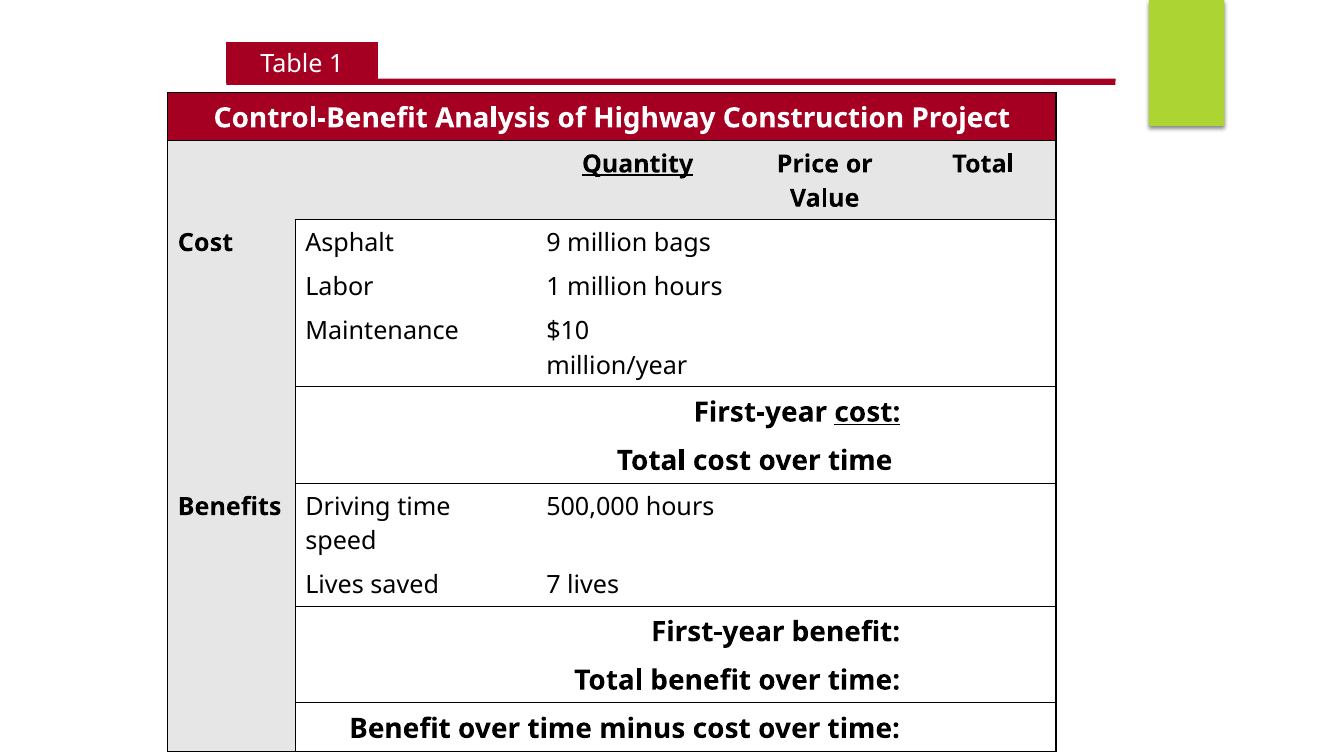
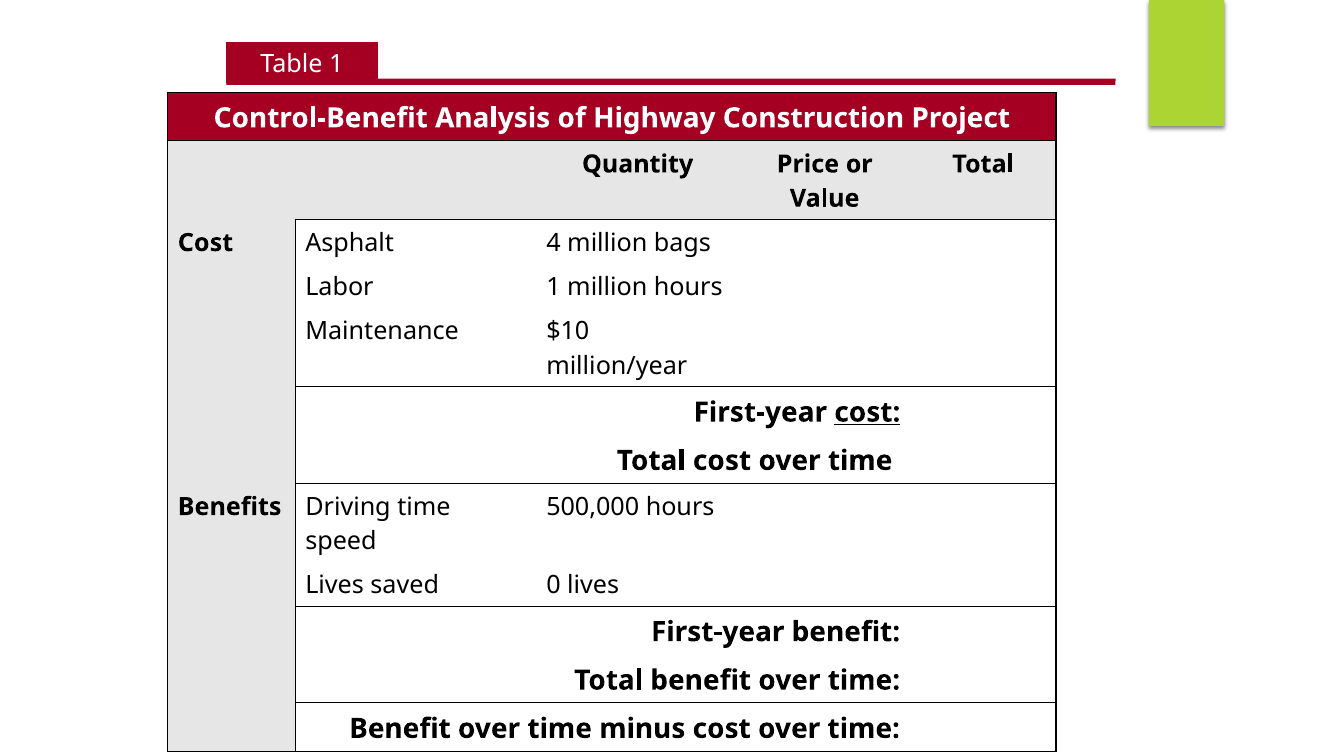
Quantity underline: present -> none (638, 164)
9: 9 -> 4 (554, 243)
7: 7 -> 0 (554, 585)
